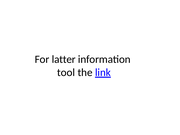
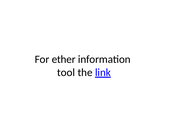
latter: latter -> ether (64, 59)
